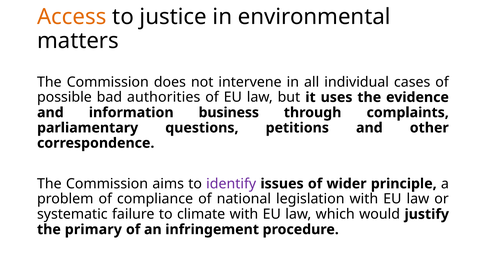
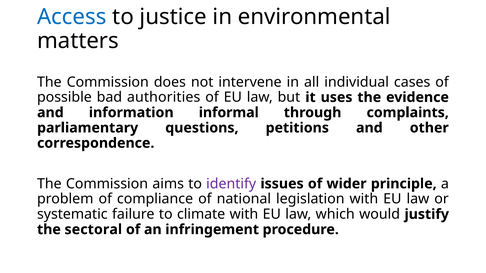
Access colour: orange -> blue (72, 17)
business: business -> informal (229, 113)
primary: primary -> sectoral (93, 230)
